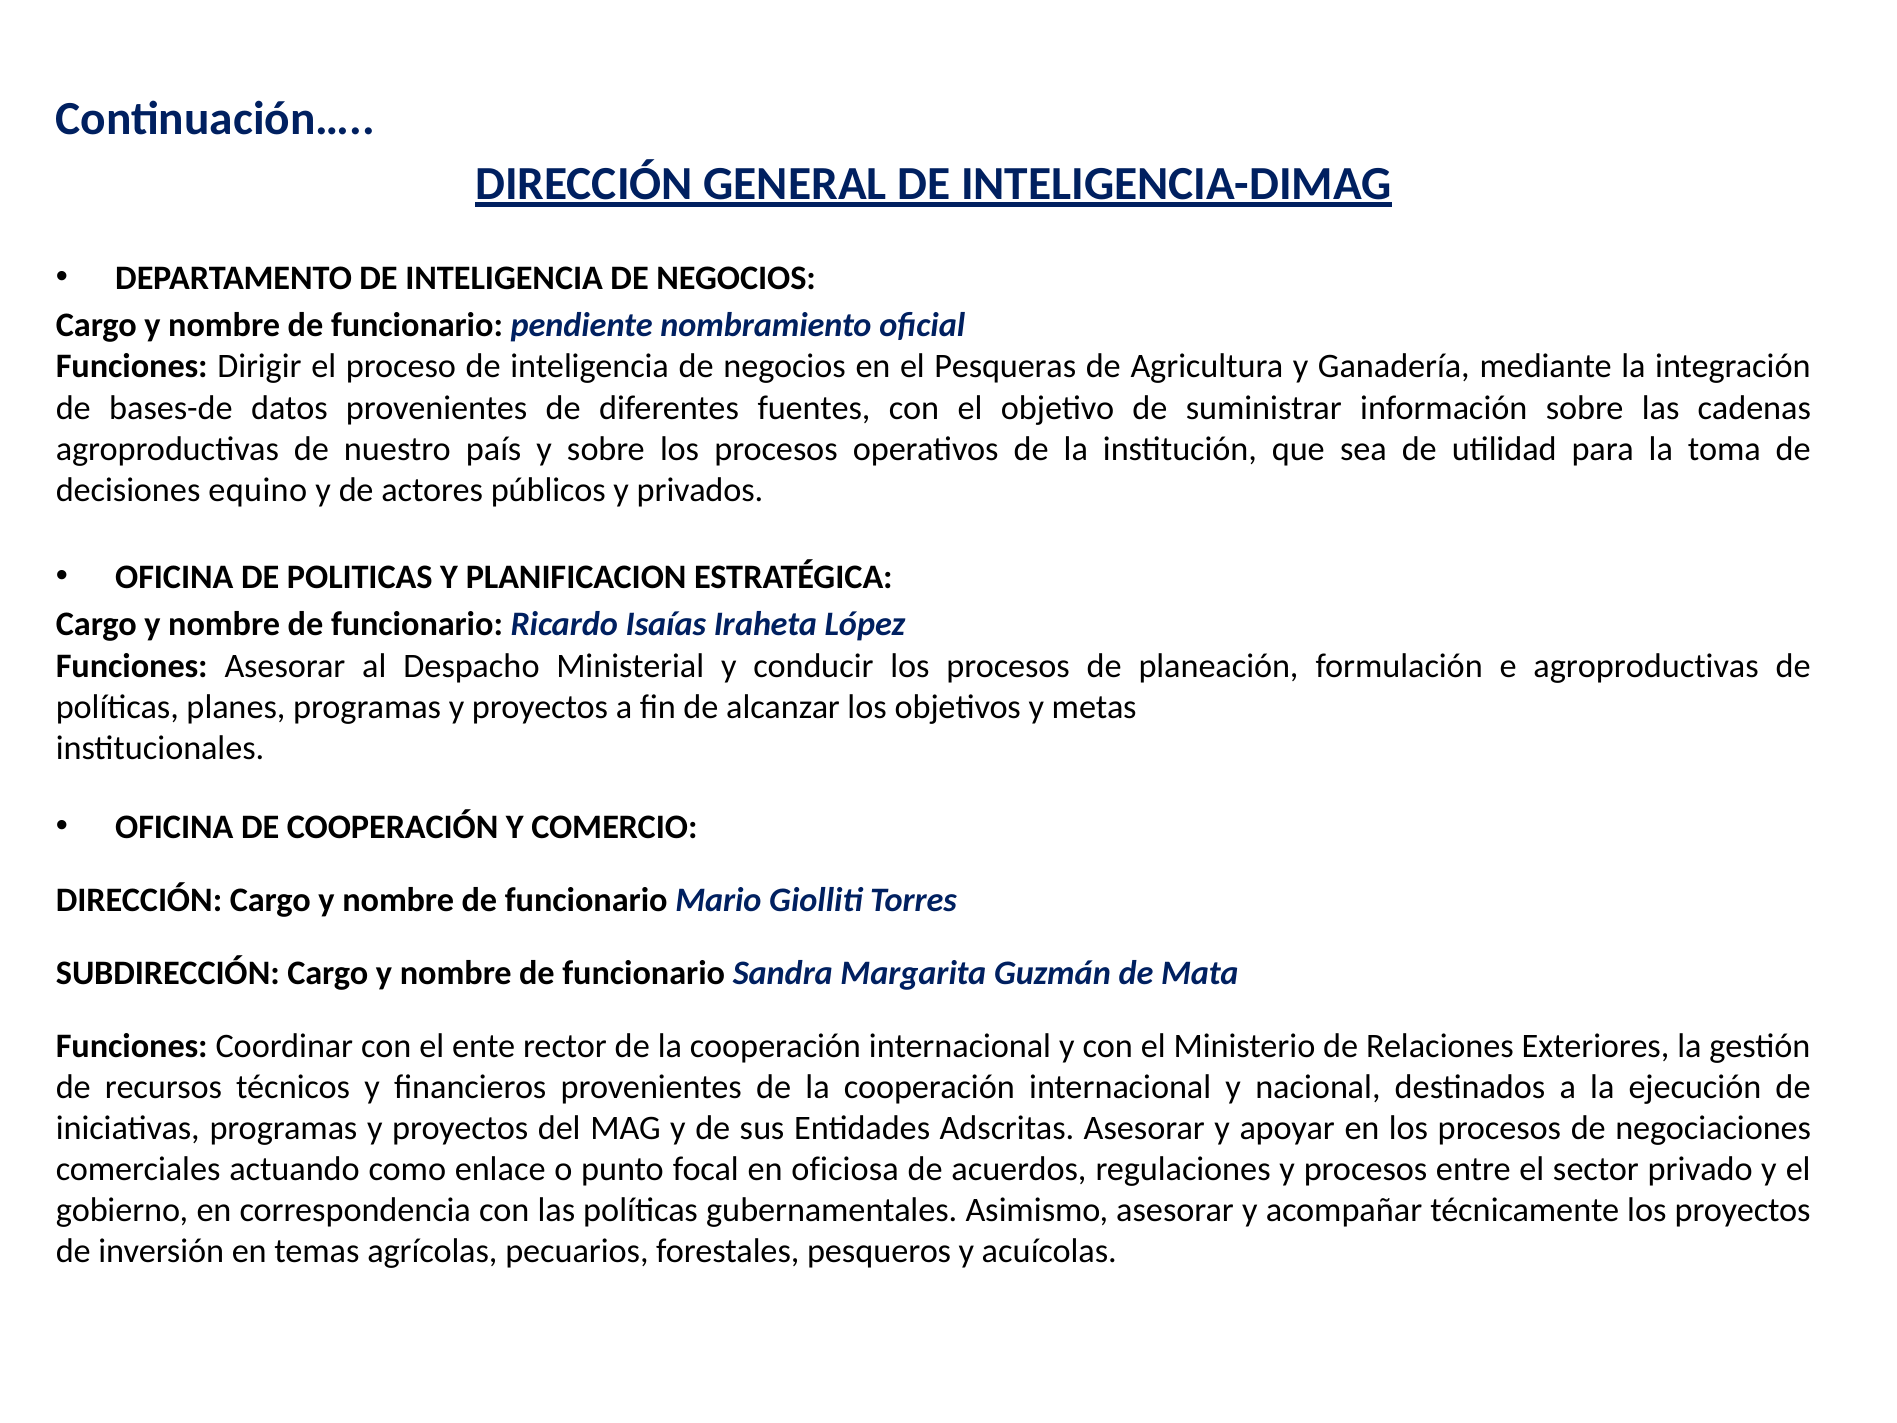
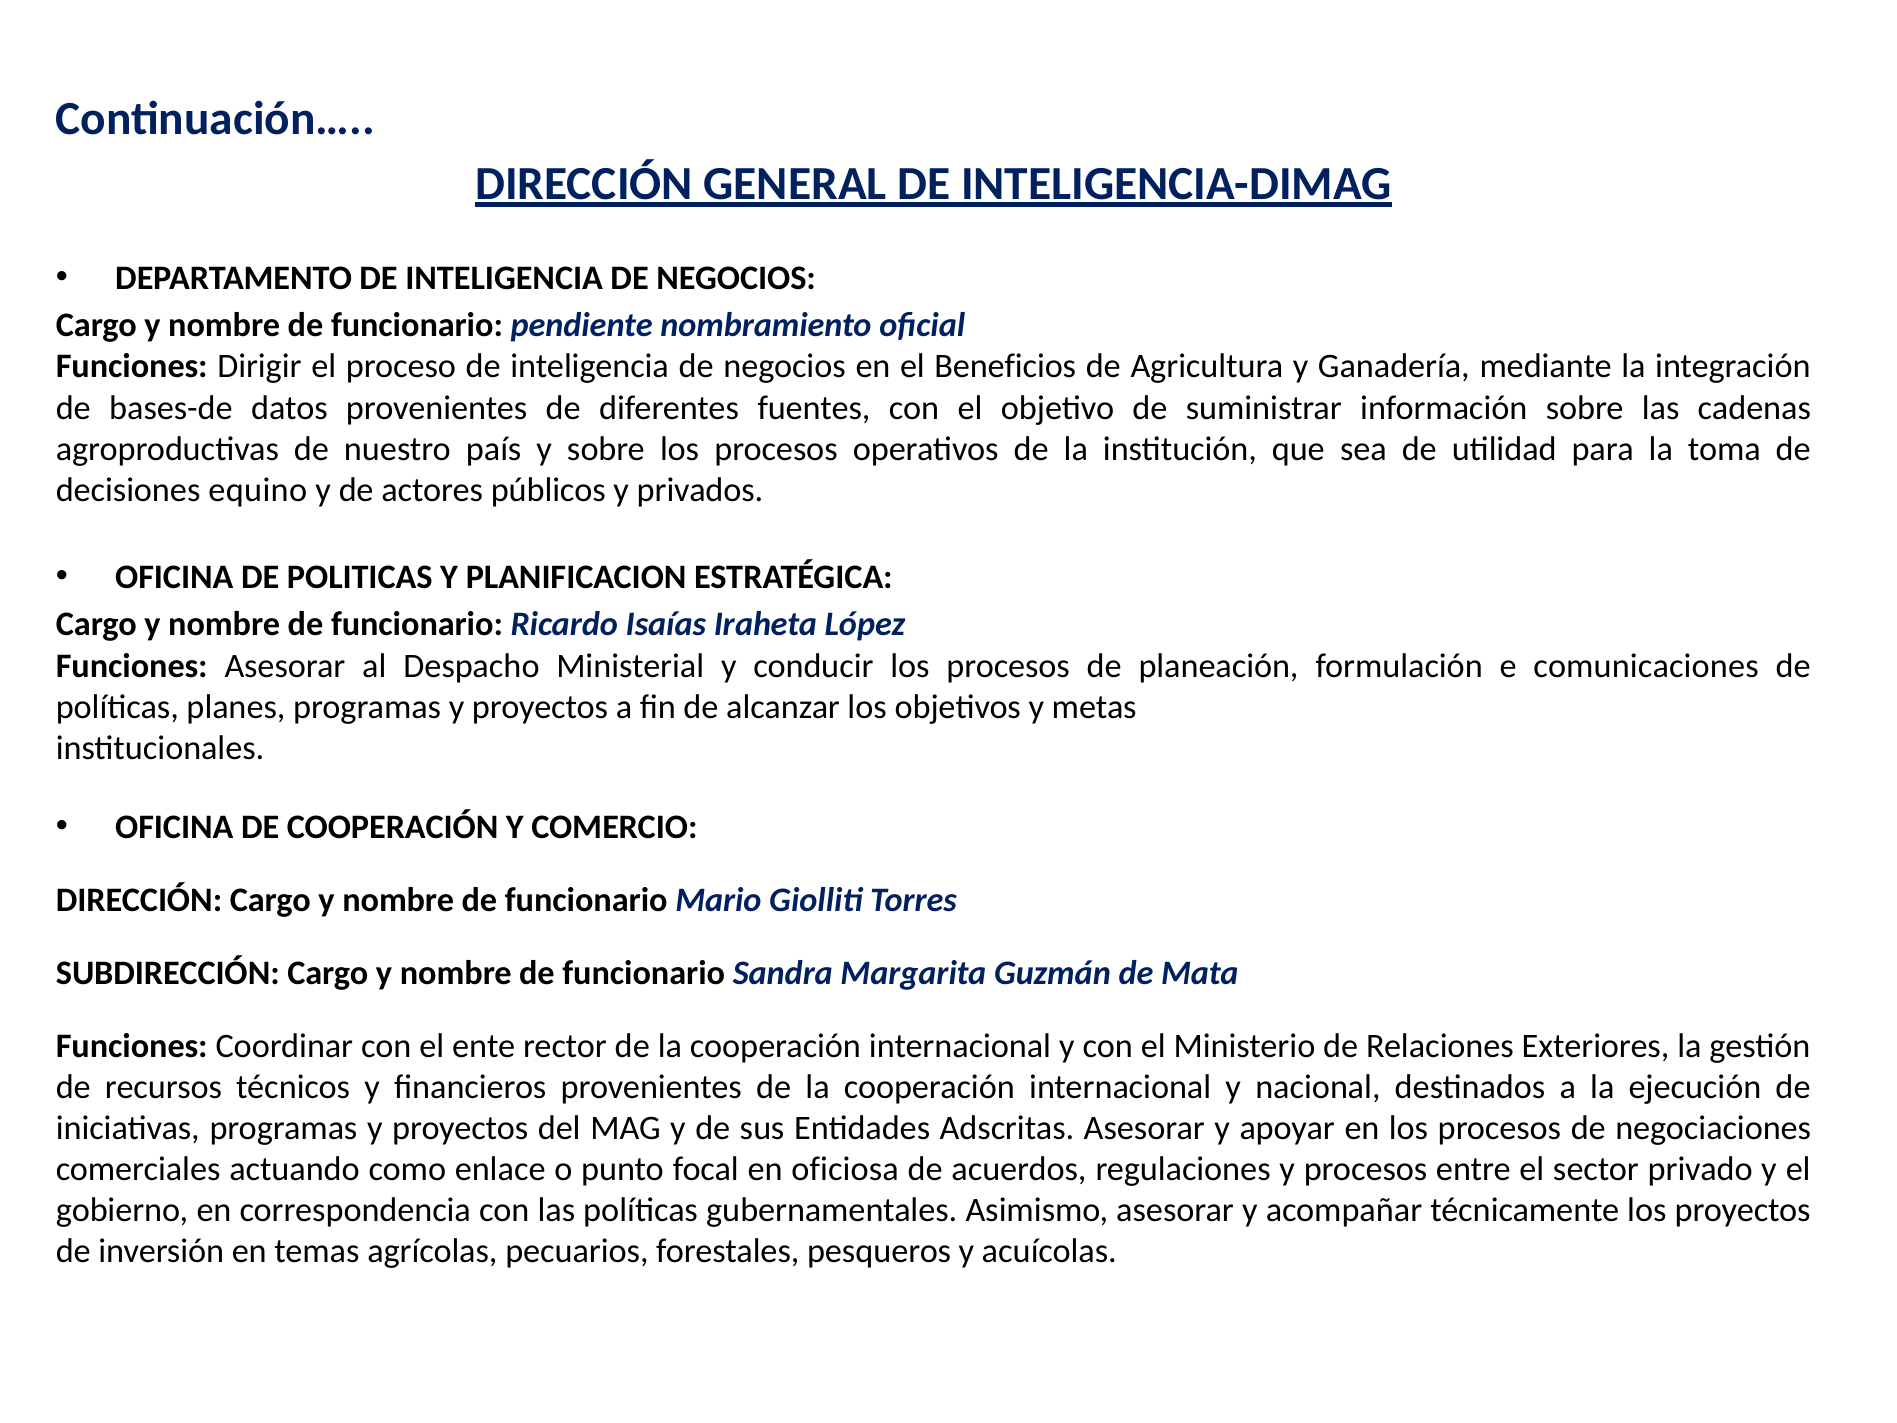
Pesqueras: Pesqueras -> Beneficios (1005, 367)
e agroproductivas: agroproductivas -> comunicaciones (1646, 666)
